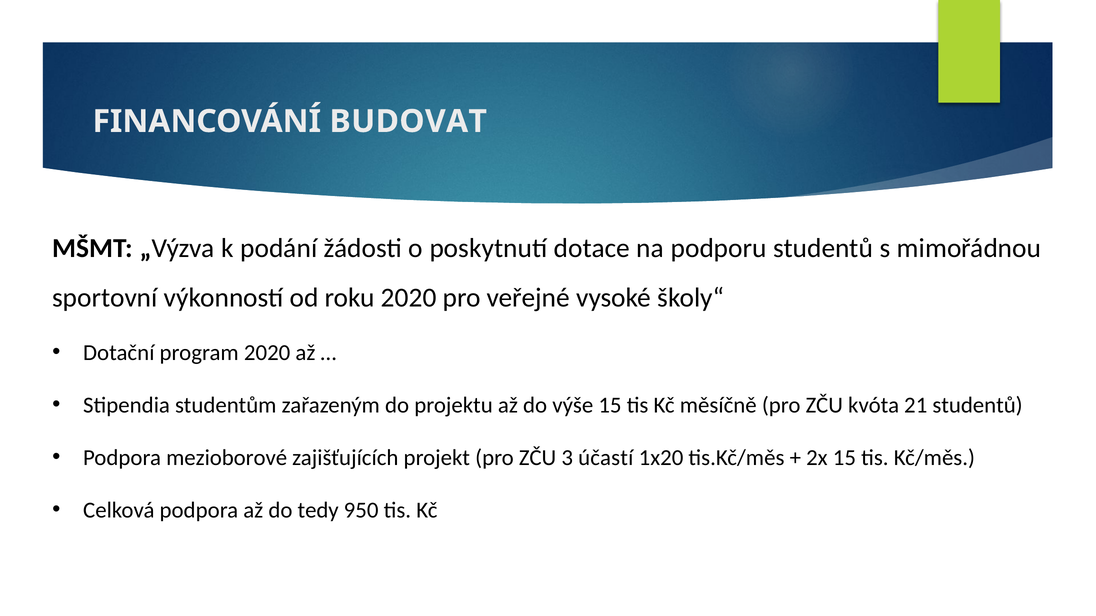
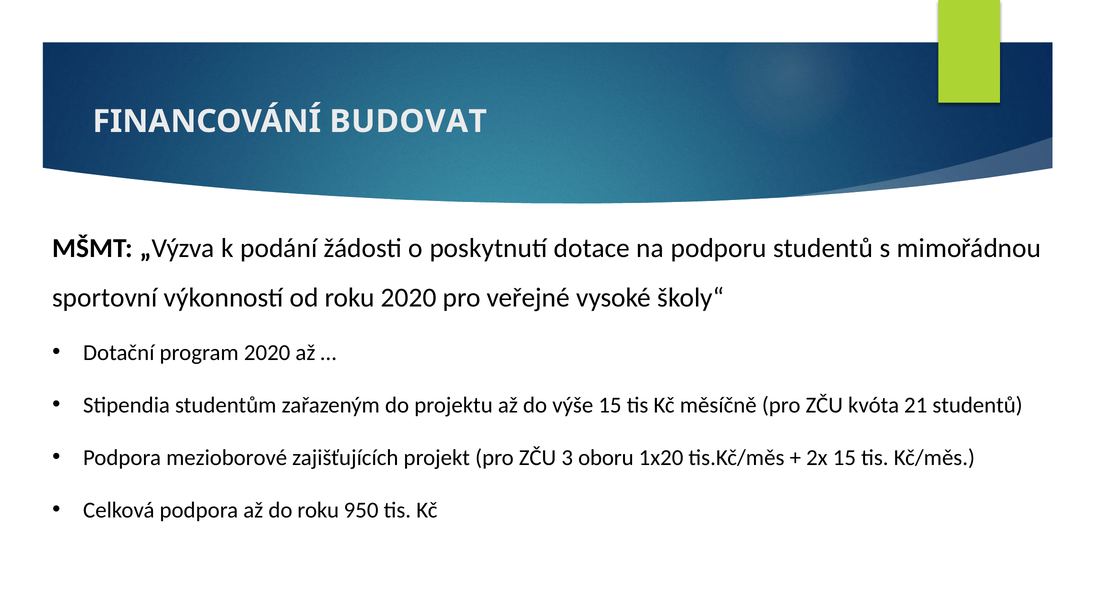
účastí: účastí -> oboru (606, 458)
do tedy: tedy -> roku (318, 510)
